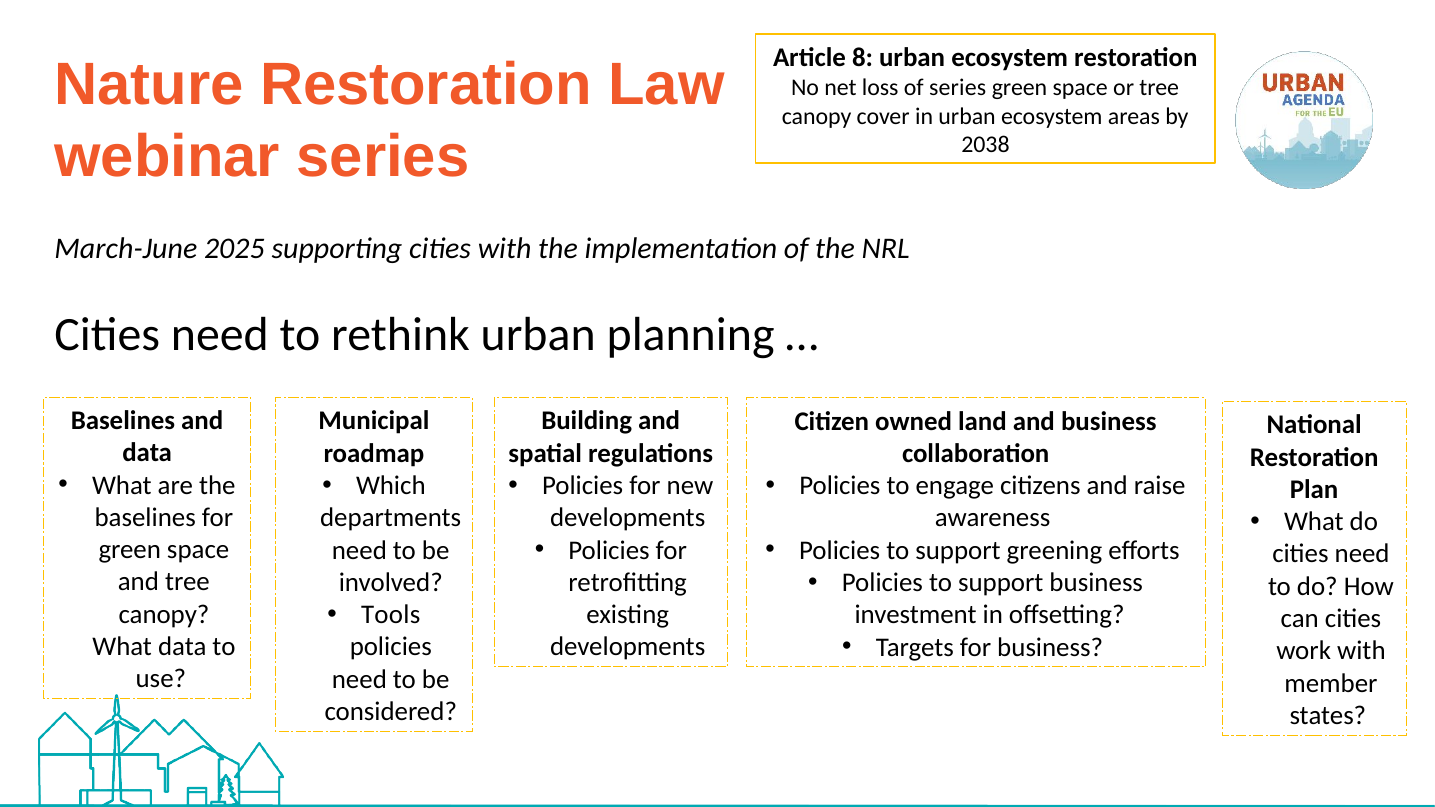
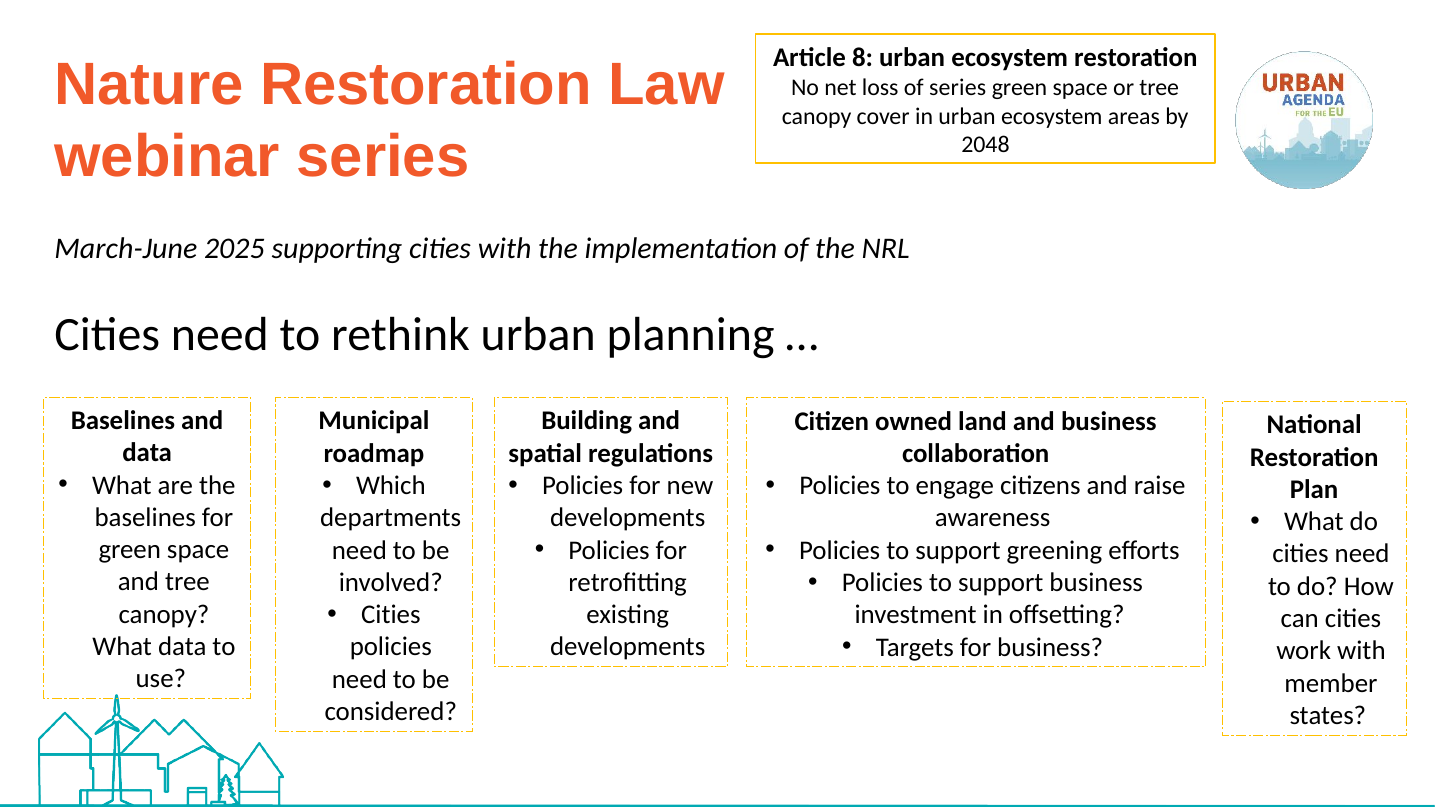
2038: 2038 -> 2048 (985, 145)
Tools: Tools -> Cities (391, 615)
